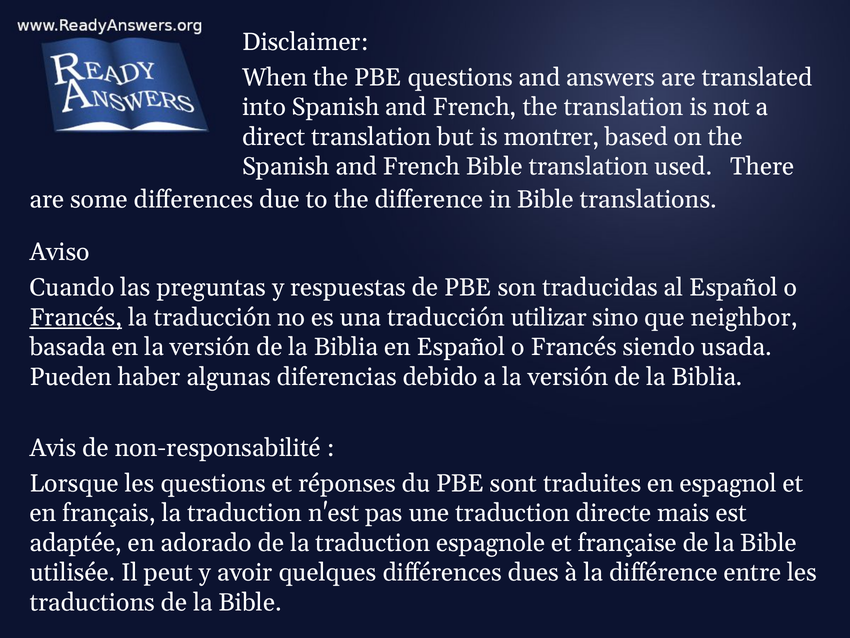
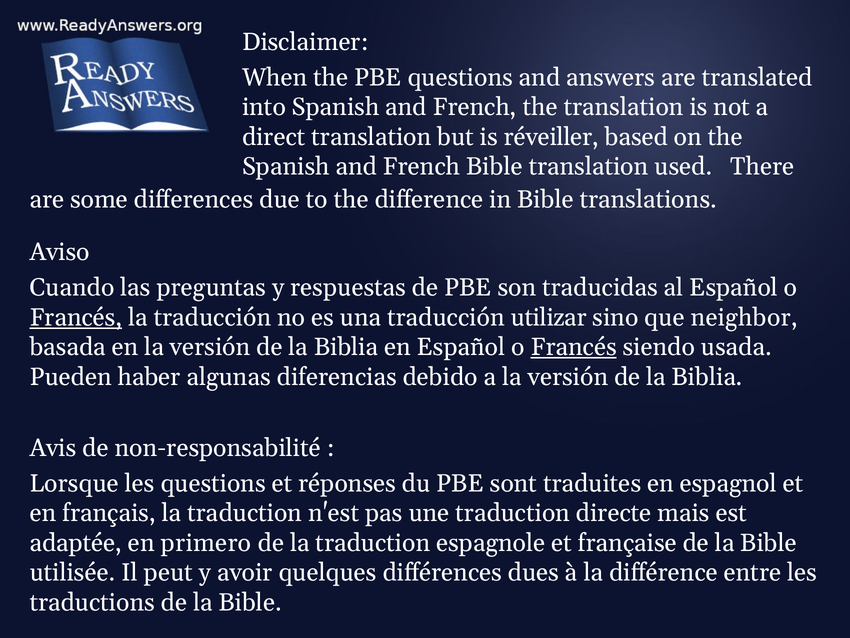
montrer: montrer -> réveiller (551, 137)
Francés underline: none -> present (574, 347)
adorado: adorado -> primero (206, 542)
